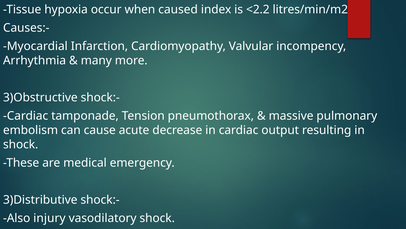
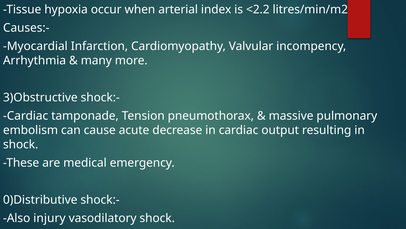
caused: caused -> arterial (178, 9)
3)Distributive: 3)Distributive -> 0)Distributive (40, 199)
